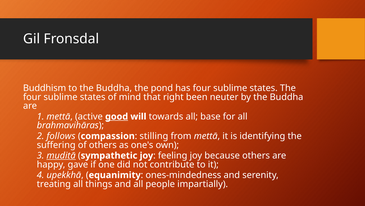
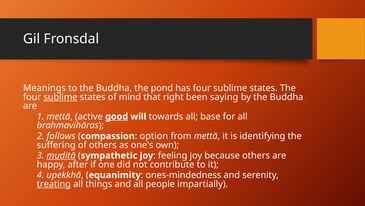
Buddhism: Buddhism -> Meanings (45, 88)
sublime underline: none -> present (61, 97)
neuter: neuter -> saying (224, 97)
stilling: stilling -> option (154, 136)
gave: gave -> after (78, 164)
treating underline: none -> present (54, 183)
